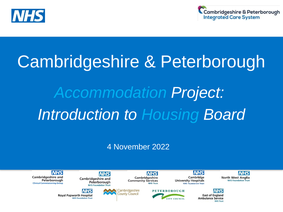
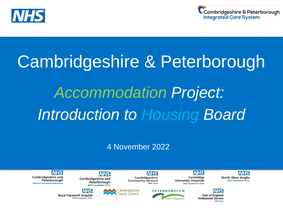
Accommodation colour: light blue -> light green (111, 93)
